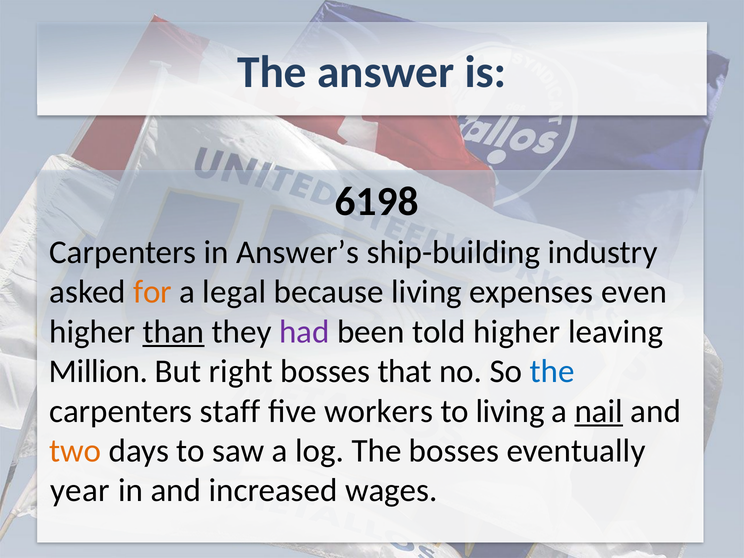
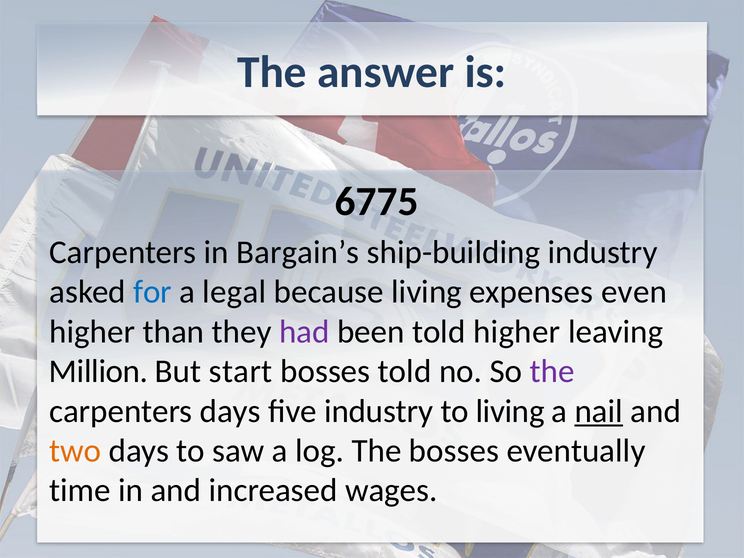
6198: 6198 -> 6775 (377, 202)
Answer’s: Answer’s -> Bargain’s (298, 252)
for colour: orange -> blue (153, 292)
than underline: present -> none (174, 332)
right: right -> start (241, 371)
bosses that: that -> told (405, 371)
the colour: blue -> purple (552, 371)
carpenters staff: staff -> days (230, 411)
five workers: workers -> industry (379, 411)
year: year -> time (80, 491)
